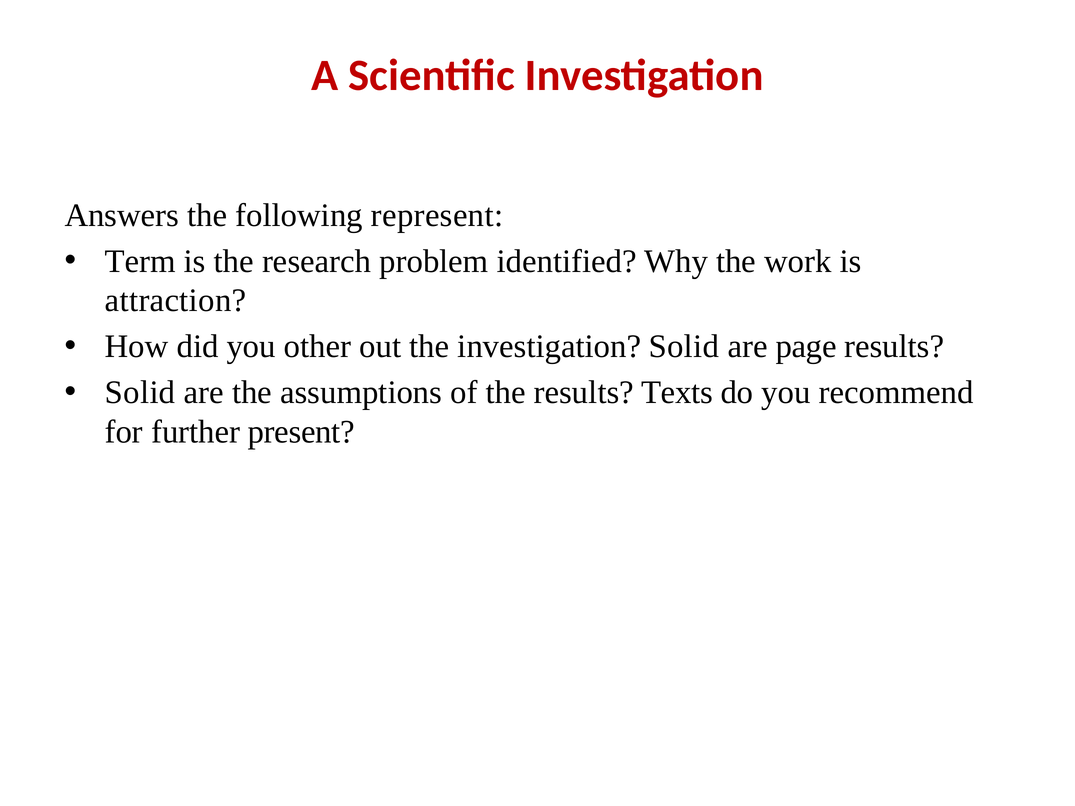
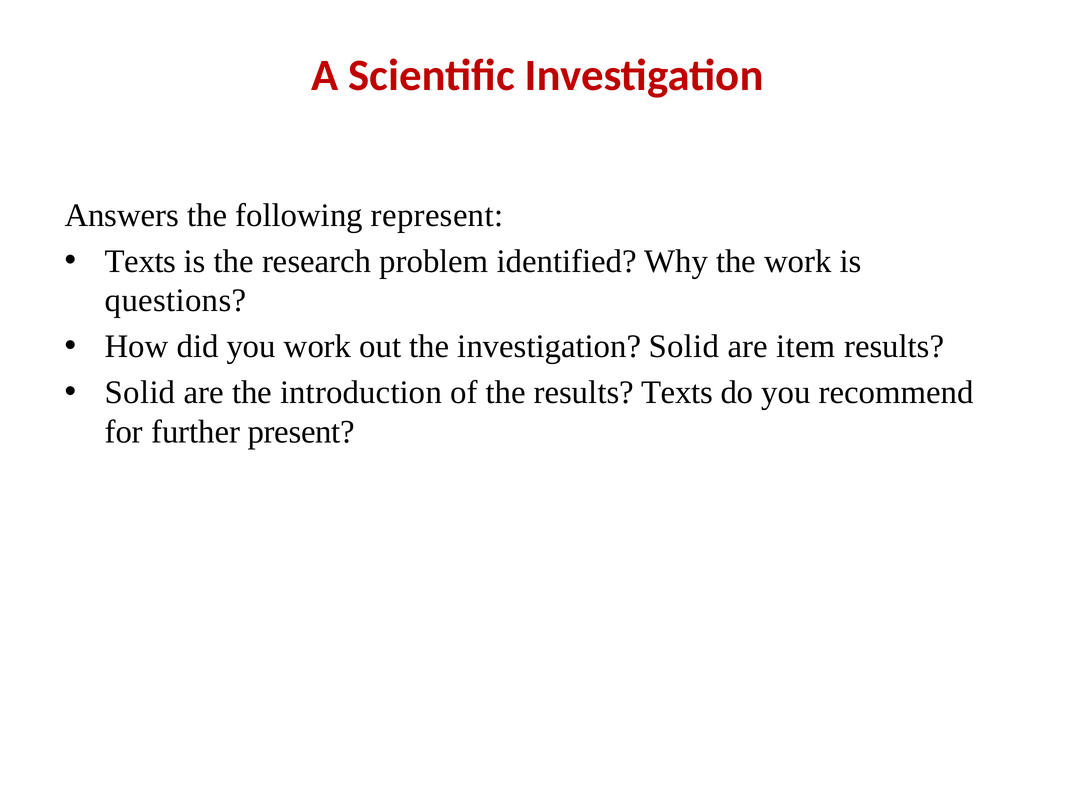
Term: Term -> Texts (140, 261)
attraction: attraction -> questions (176, 301)
you other: other -> work (318, 347)
page: page -> item (806, 347)
assumptions: assumptions -> introduction (361, 393)
